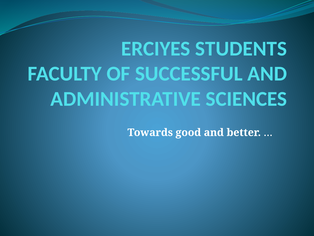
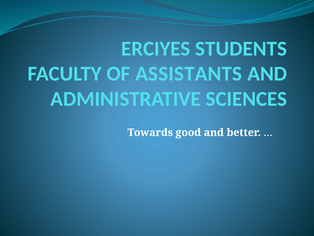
SUCCESSFUL: SUCCESSFUL -> ASSISTANTS (189, 74)
